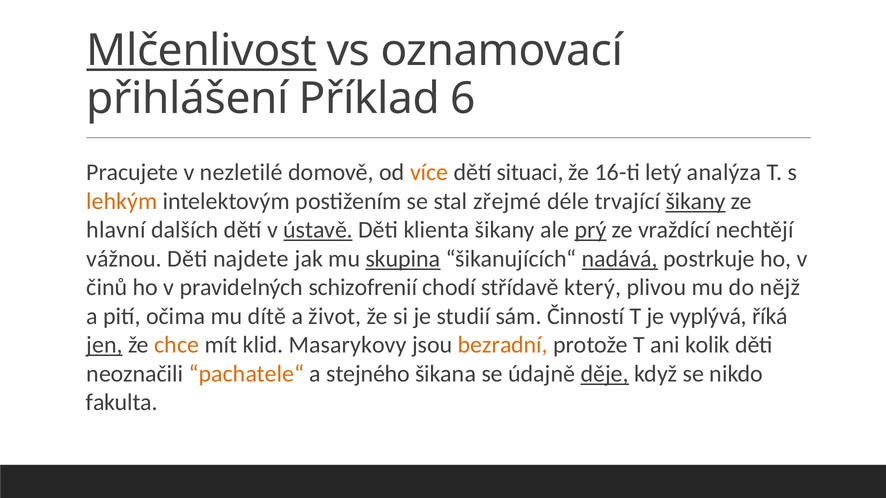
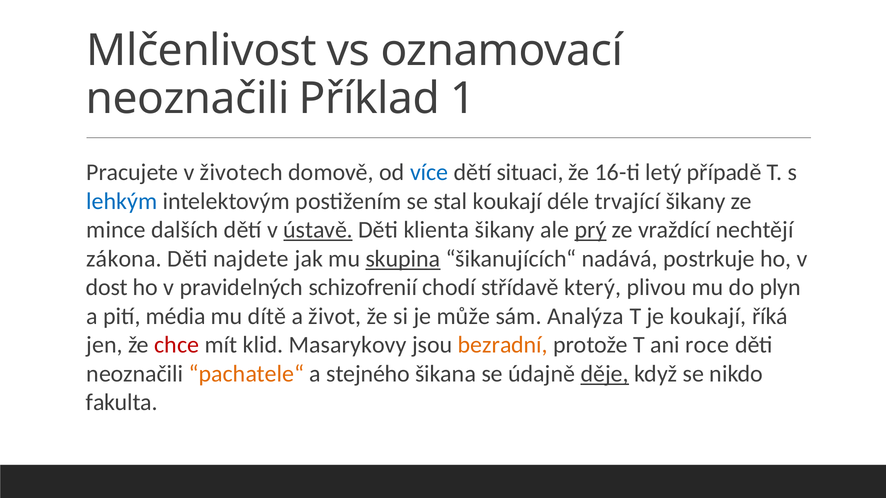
Mlčenlivost underline: present -> none (202, 51)
přihlášení: přihlášení -> neoznačili (188, 99)
6: 6 -> 1 (463, 99)
nezletilé: nezletilé -> životech (241, 173)
více colour: orange -> blue (429, 173)
analýza: analýza -> případě (724, 173)
lehkým colour: orange -> blue (122, 201)
stal zřejmé: zřejmé -> koukají (507, 201)
šikany underline: present -> none (696, 201)
hlavní: hlavní -> mince (116, 230)
vážnou: vážnou -> zákona (124, 259)
nadává underline: present -> none (620, 259)
činů: činů -> dost (107, 288)
nějž: nějž -> plyn (780, 288)
očima: očima -> média (176, 316)
studií: studií -> může (463, 316)
Činností: Činností -> Analýza (585, 316)
je vyplývá: vyplývá -> koukají (708, 316)
jen underline: present -> none (104, 345)
chce colour: orange -> red (177, 345)
kolik: kolik -> roce (707, 345)
